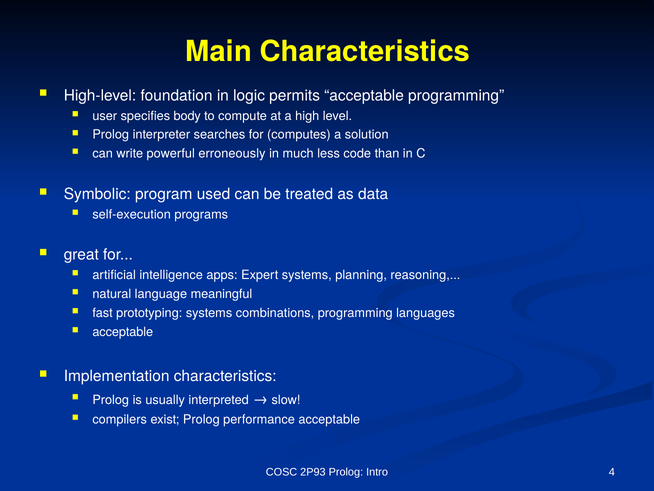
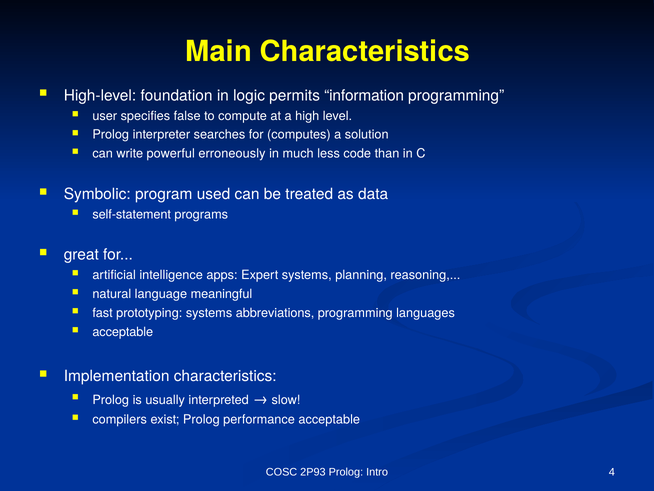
permits acceptable: acceptable -> information (364, 95)
body: body -> false (187, 116)
self-execution: self-execution -> self-statement (132, 214)
combinations: combinations -> abbreviations (275, 313)
